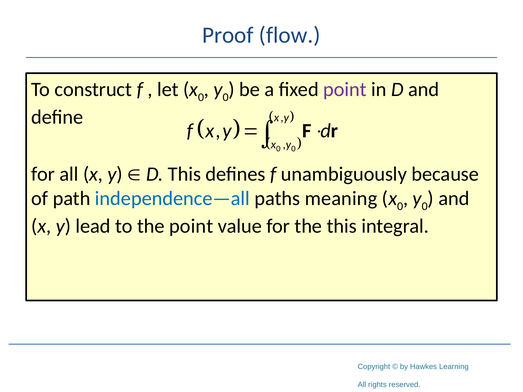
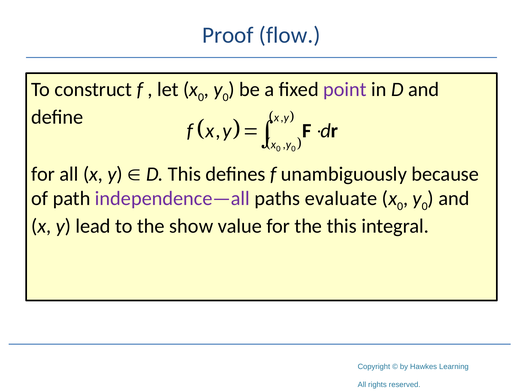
independence—all colour: blue -> purple (172, 199)
meaning: meaning -> evaluate (341, 199)
the point: point -> show (191, 226)
